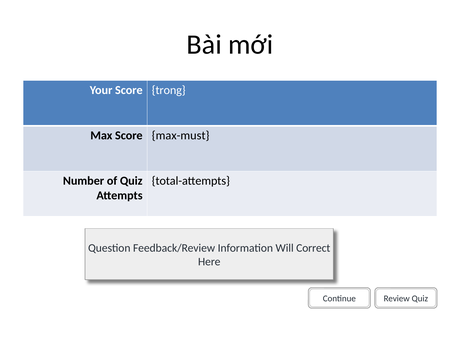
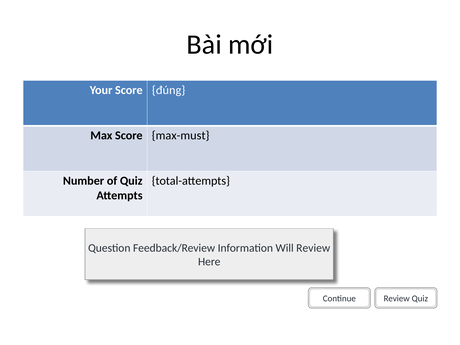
trong: trong -> đúng (169, 90)
Will Correct: Correct -> Review (313, 248)
